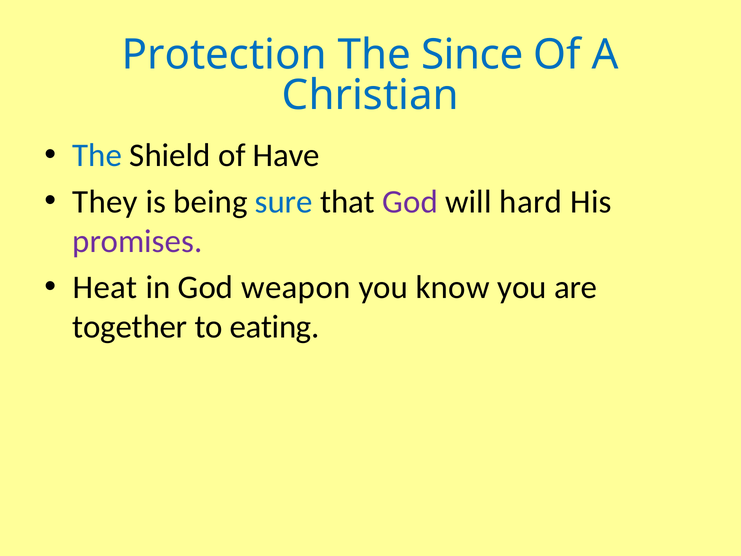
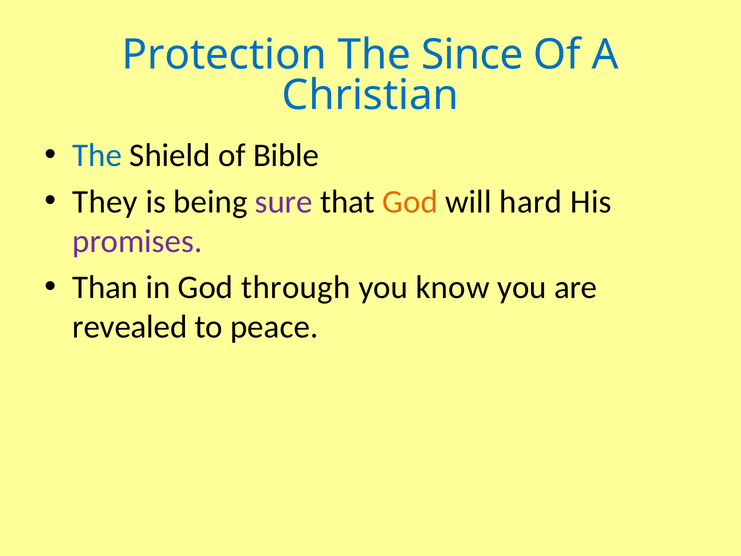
Have: Have -> Bible (286, 155)
sure colour: blue -> purple (284, 202)
God colour: purple -> orange (410, 202)
Heat: Heat -> Than (105, 287)
weapon: weapon -> through (296, 287)
together: together -> revealed (130, 327)
eating: eating -> peace (274, 327)
